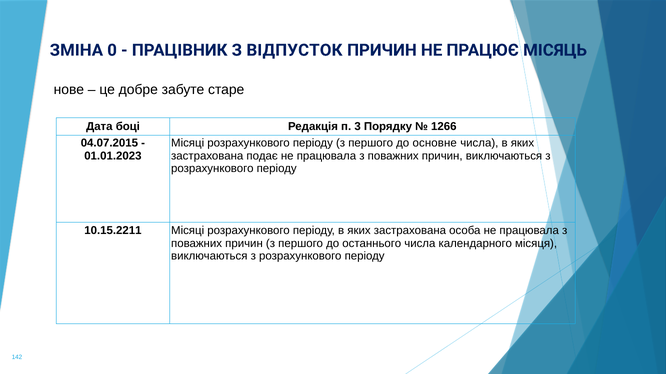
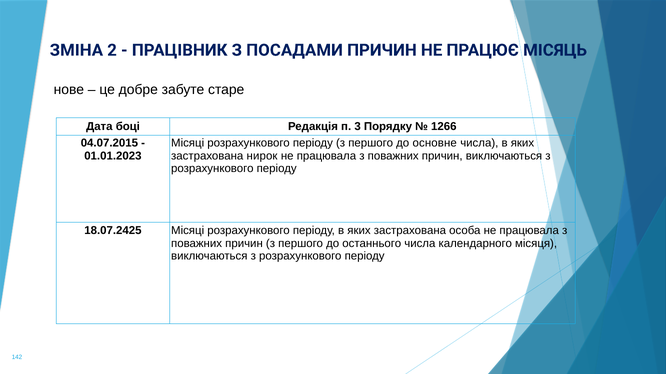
0: 0 -> 2 (112, 50)
ВІДПУСТОК: ВІДПУСТОК -> ПОСАДАМИ (295, 50)
подає: подає -> нирок (262, 156)
10.15.2211: 10.15.2211 -> 18.07.2425 (113, 231)
